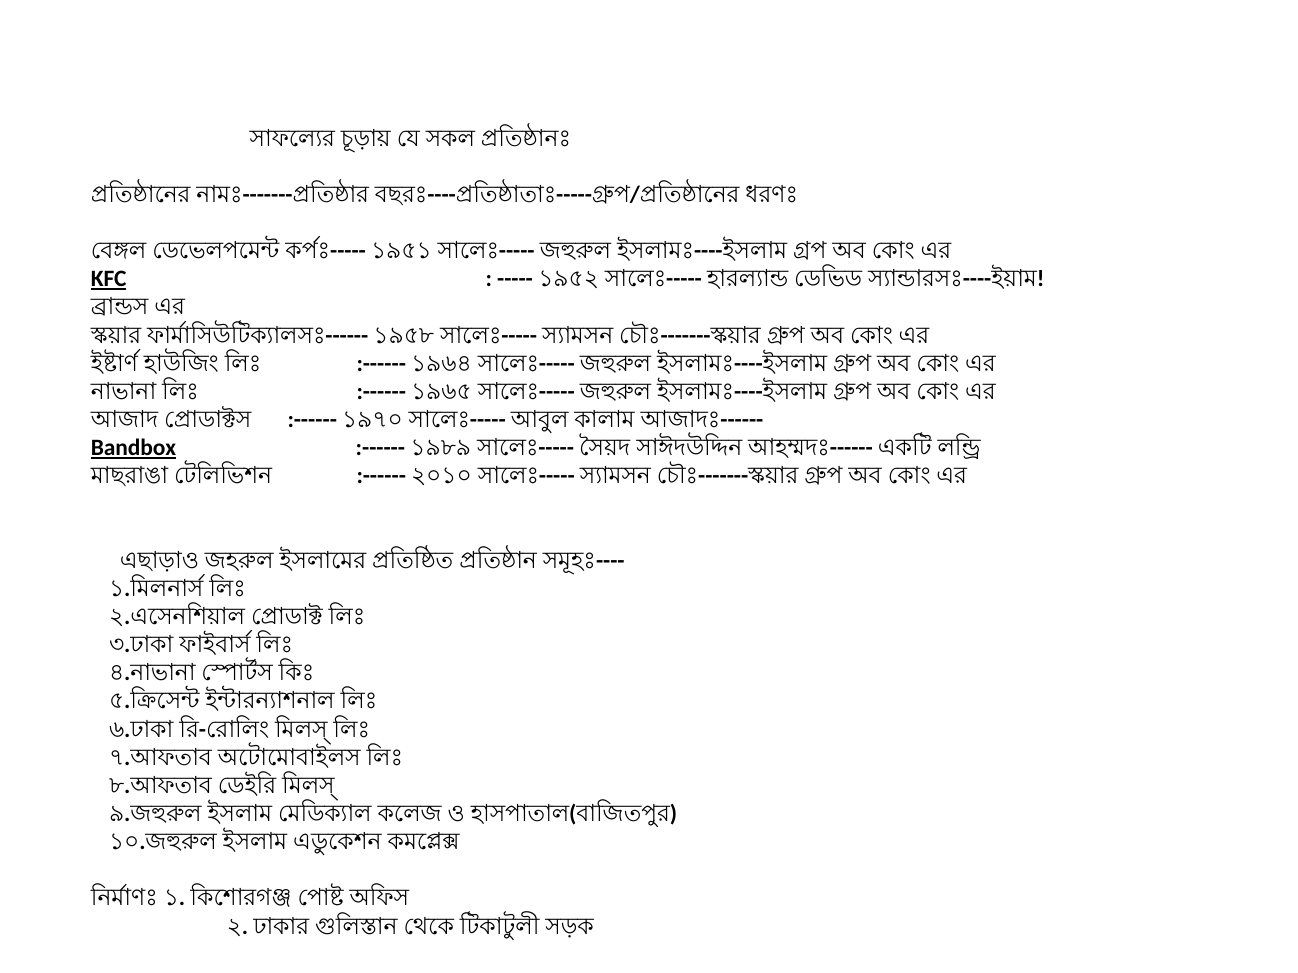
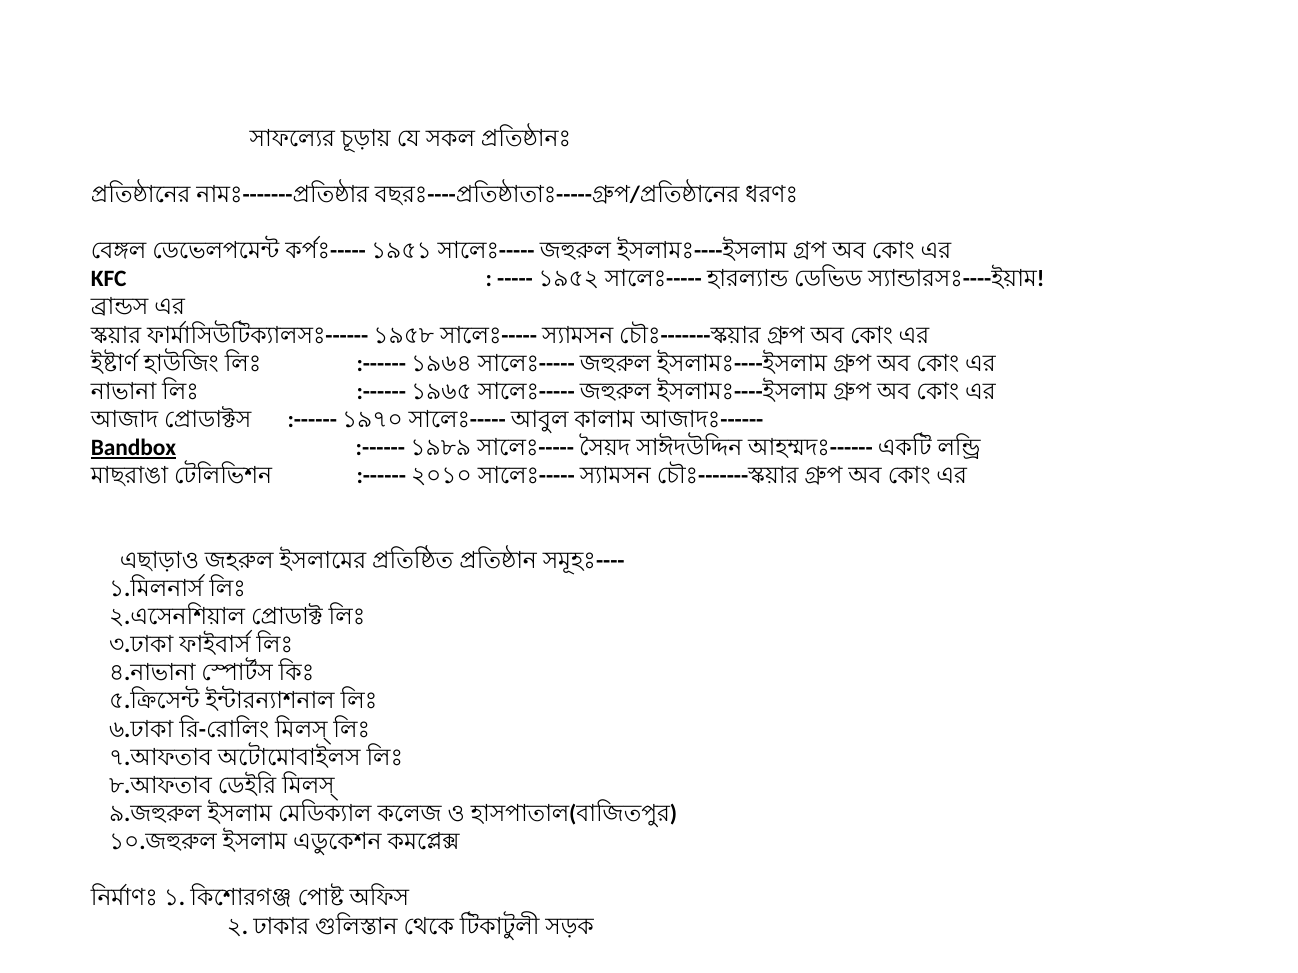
KFC underline: present -> none (109, 279)
